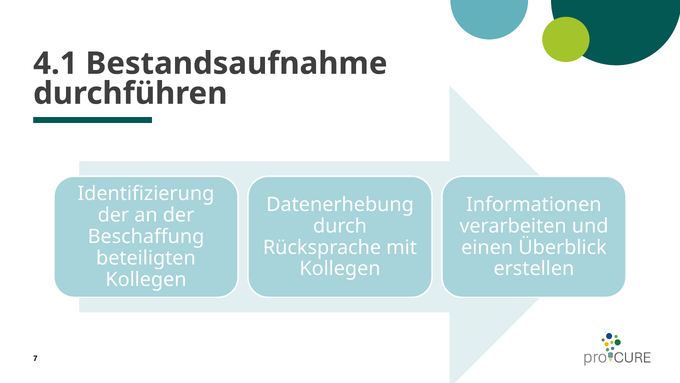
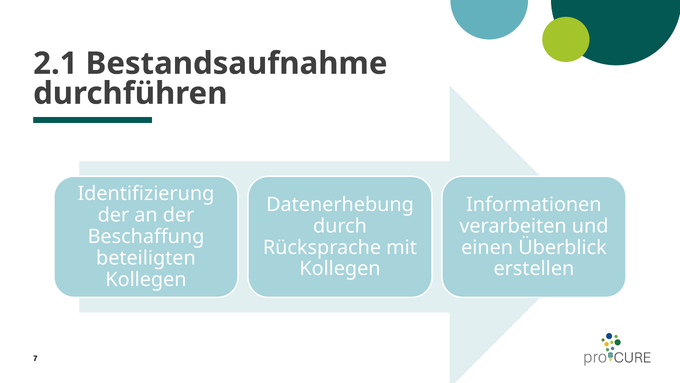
4.1: 4.1 -> 2.1 (55, 63)
